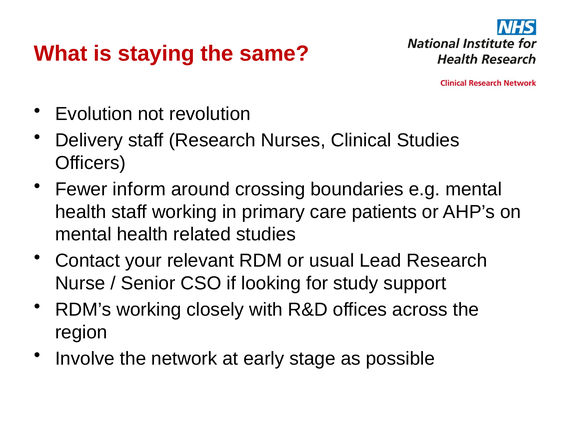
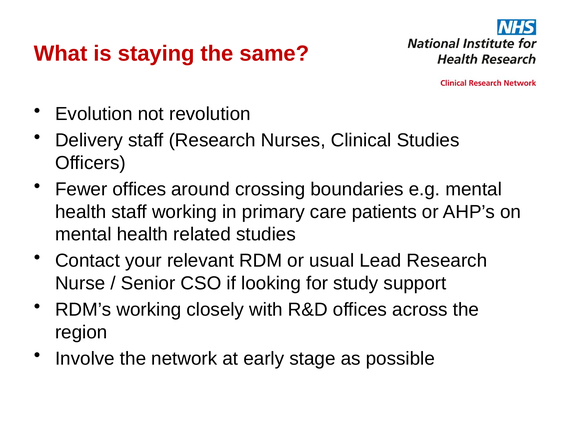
Fewer inform: inform -> offices (139, 190)
